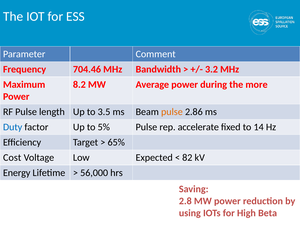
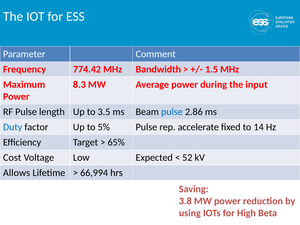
704.46: 704.46 -> 774.42 (87, 69)
3.2: 3.2 -> 1.5 (211, 69)
8.2: 8.2 -> 8.3 (79, 84)
more: more -> input (257, 84)
pulse colour: orange -> blue (172, 112)
82: 82 -> 52 (187, 158)
Energy: Energy -> Allows (17, 173)
56,000: 56,000 -> 66,994 (94, 173)
2.8: 2.8 -> 3.8 (185, 201)
